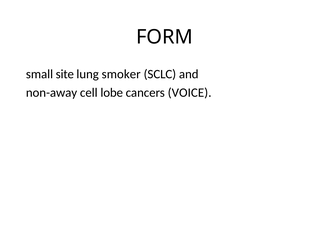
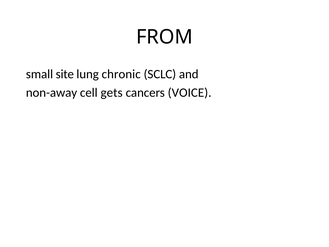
FORM: FORM -> FROM (164, 37)
smoker: smoker -> chronic (121, 74)
lobe: lobe -> gets (112, 93)
